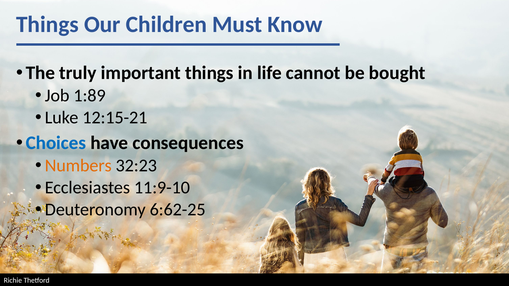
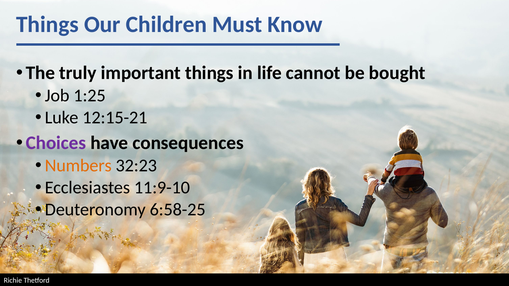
1:89: 1:89 -> 1:25 (90, 96)
Choices colour: blue -> purple (56, 143)
6:62-25: 6:62-25 -> 6:58-25 (178, 210)
